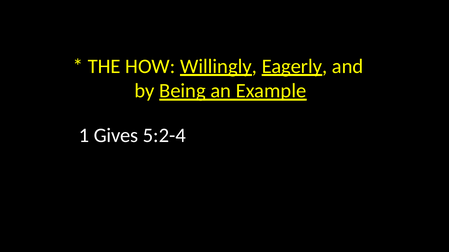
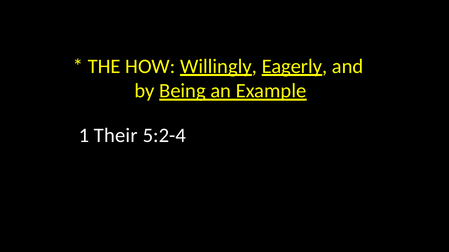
Gives: Gives -> Their (116, 136)
